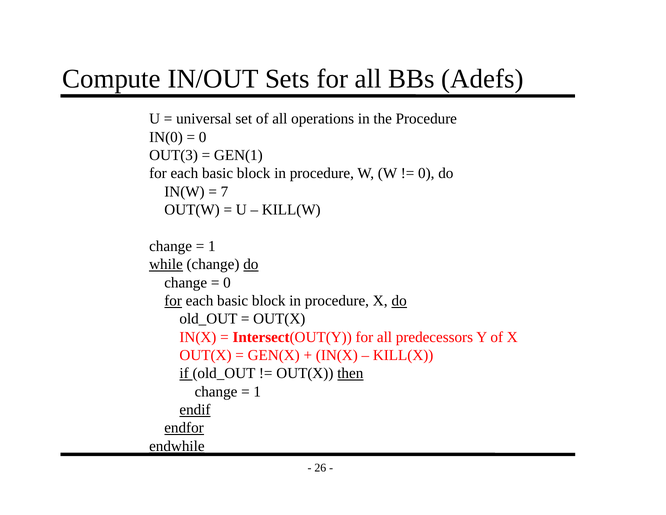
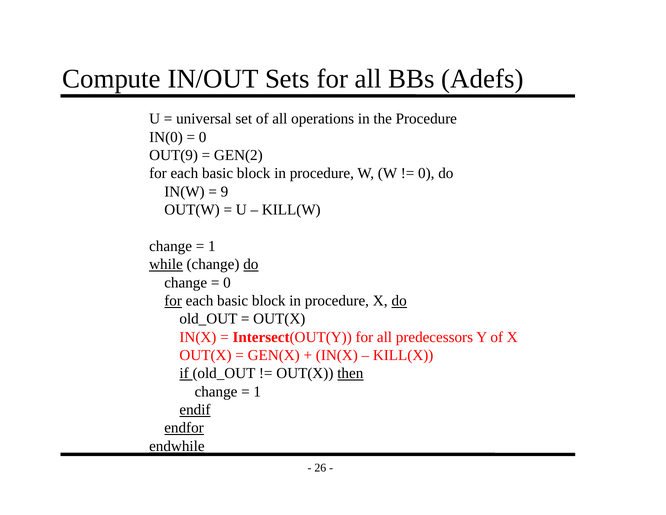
OUT(3: OUT(3 -> OUT(9 (174, 155)
GEN(1: GEN(1 -> GEN(2 (238, 155)
7: 7 -> 9 (224, 191)
